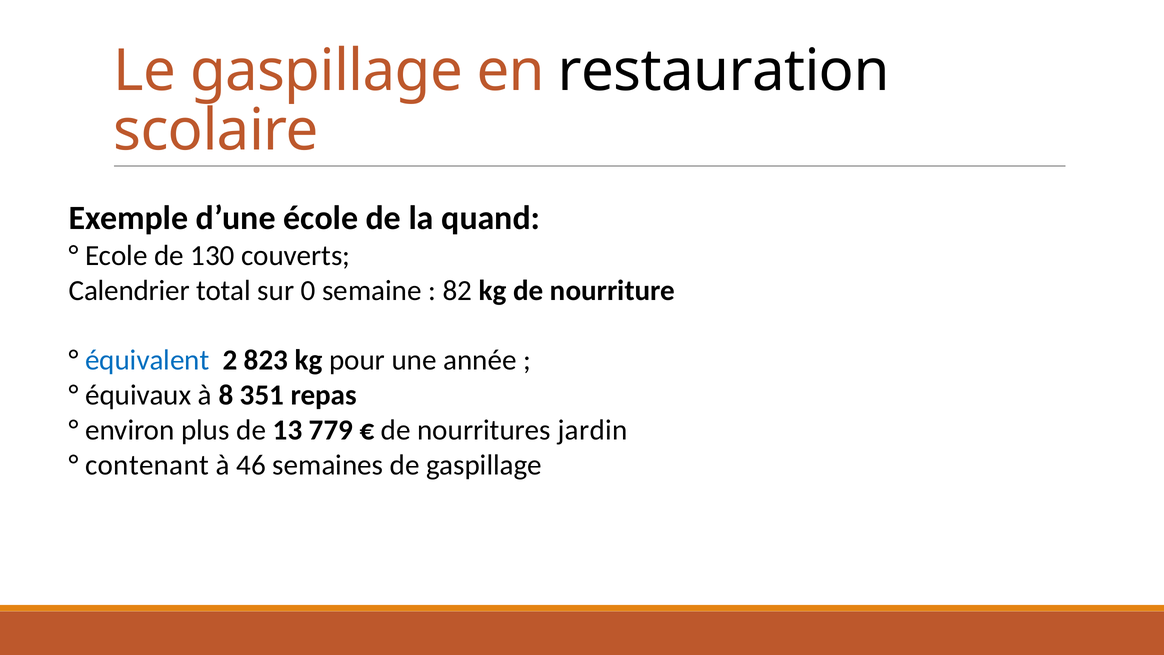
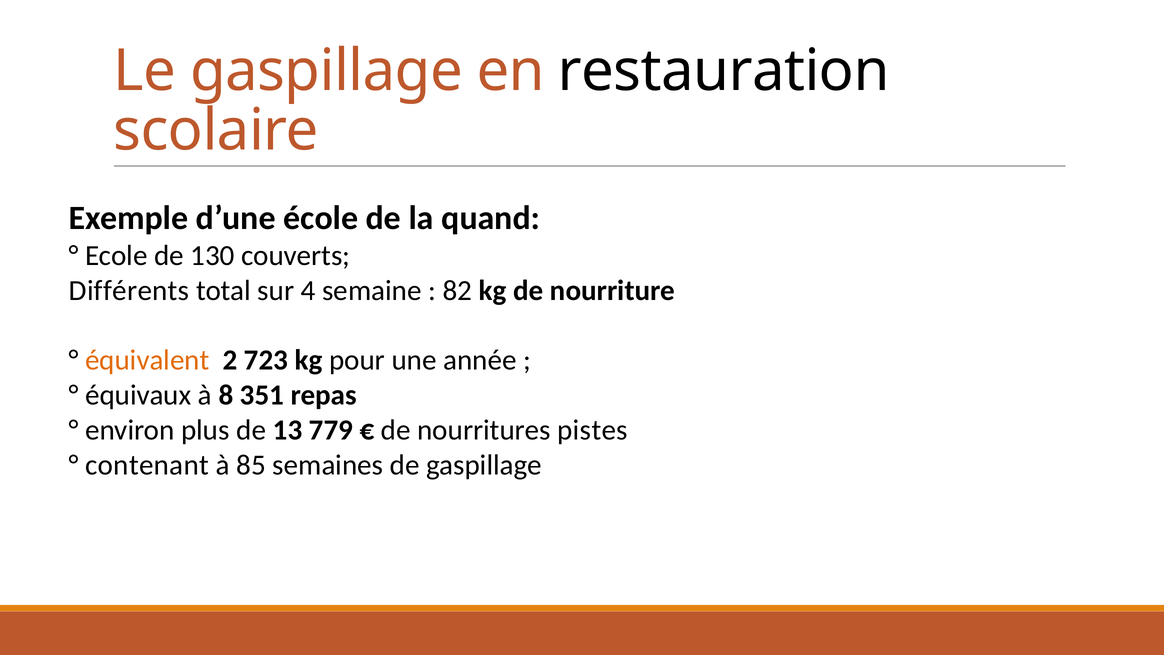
Calendrier: Calendrier -> Différents (129, 290)
0: 0 -> 4 (308, 290)
équivalent colour: blue -> orange (147, 360)
823: 823 -> 723 (266, 360)
jardin: jardin -> pistes (593, 430)
46: 46 -> 85 (251, 465)
